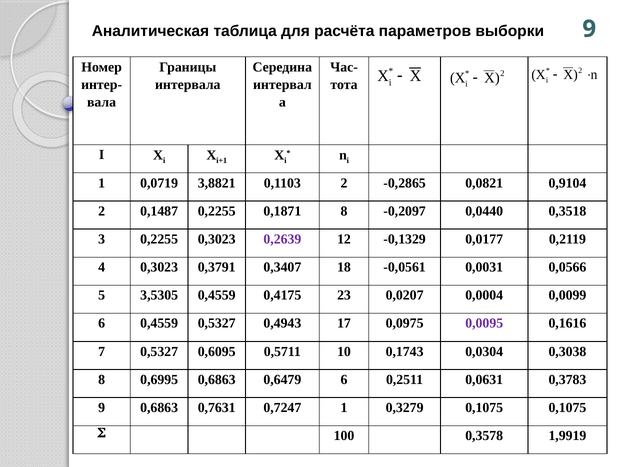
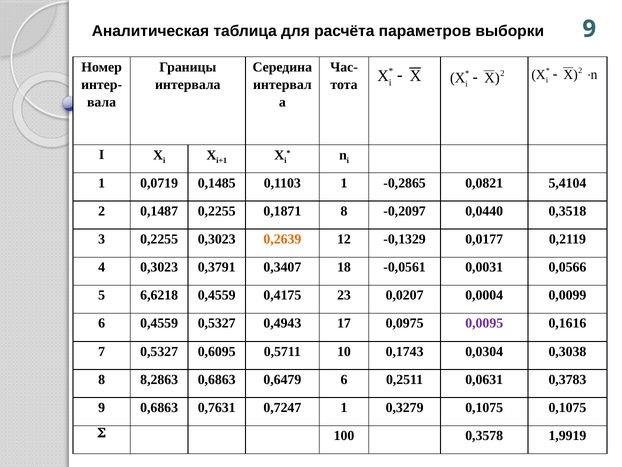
3,8821: 3,8821 -> 0,1485 (217, 183)
0,1103 2: 2 -> 1 (344, 183)
0,9104: 0,9104 -> 5,4104 (567, 183)
0,2639 colour: purple -> orange (282, 239)
3,5305: 3,5305 -> 6,6218 (159, 295)
0,6995: 0,6995 -> 8,2863 (159, 379)
